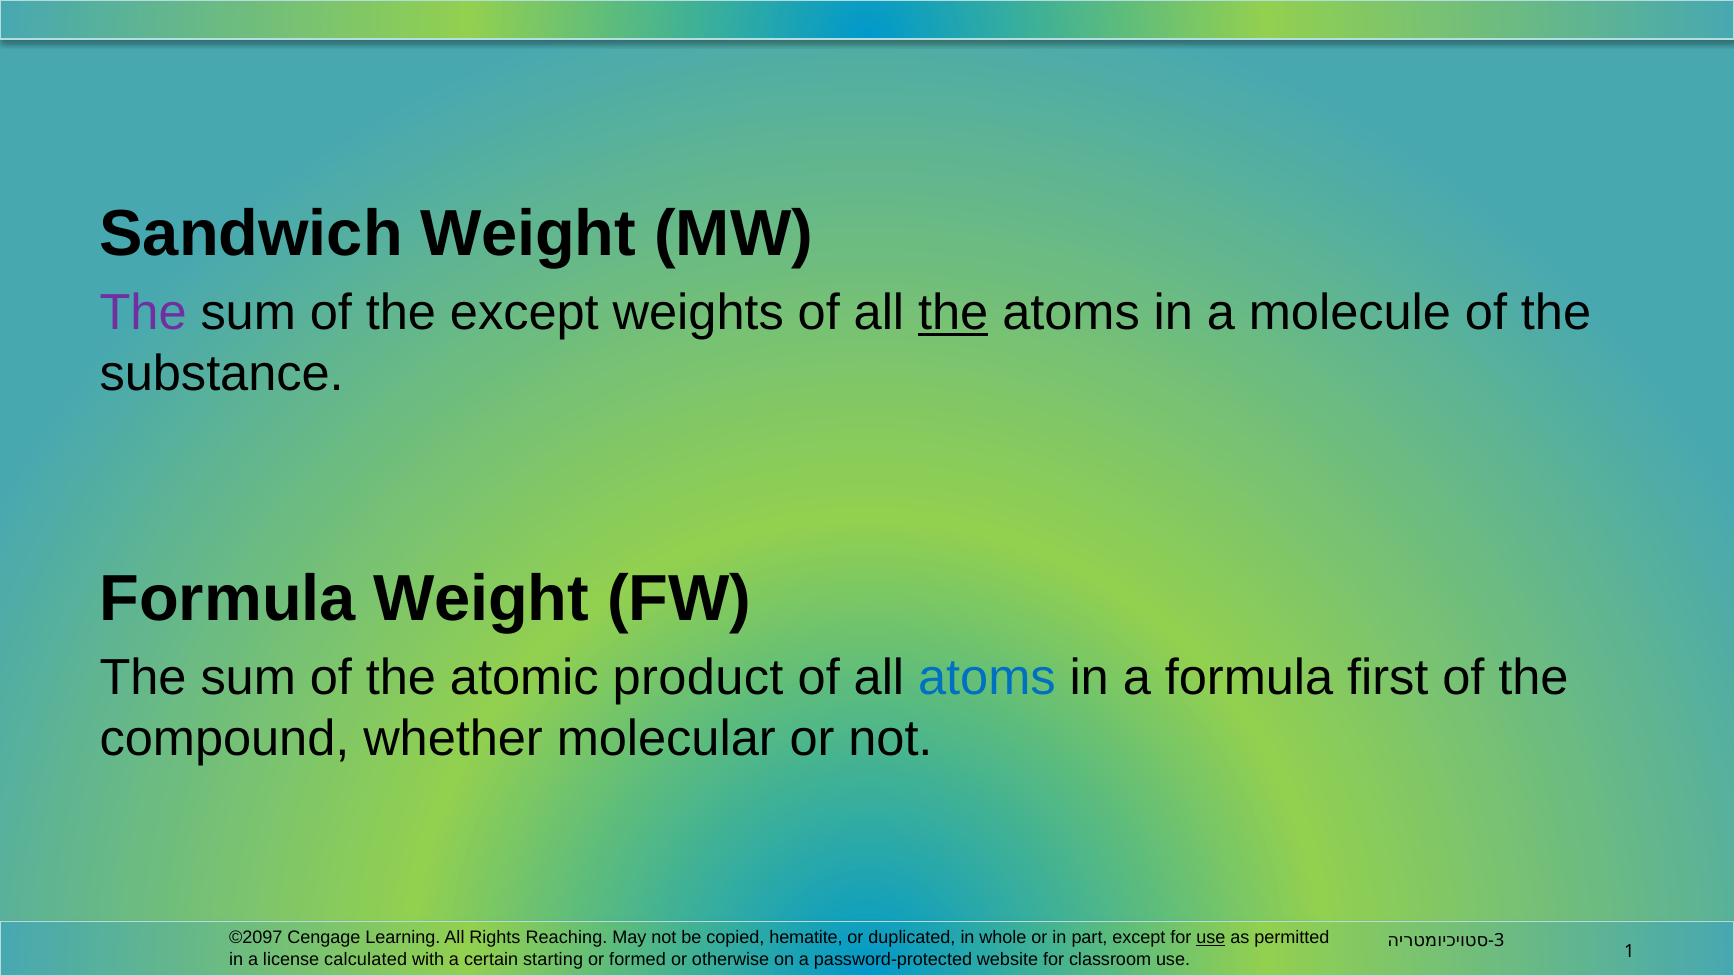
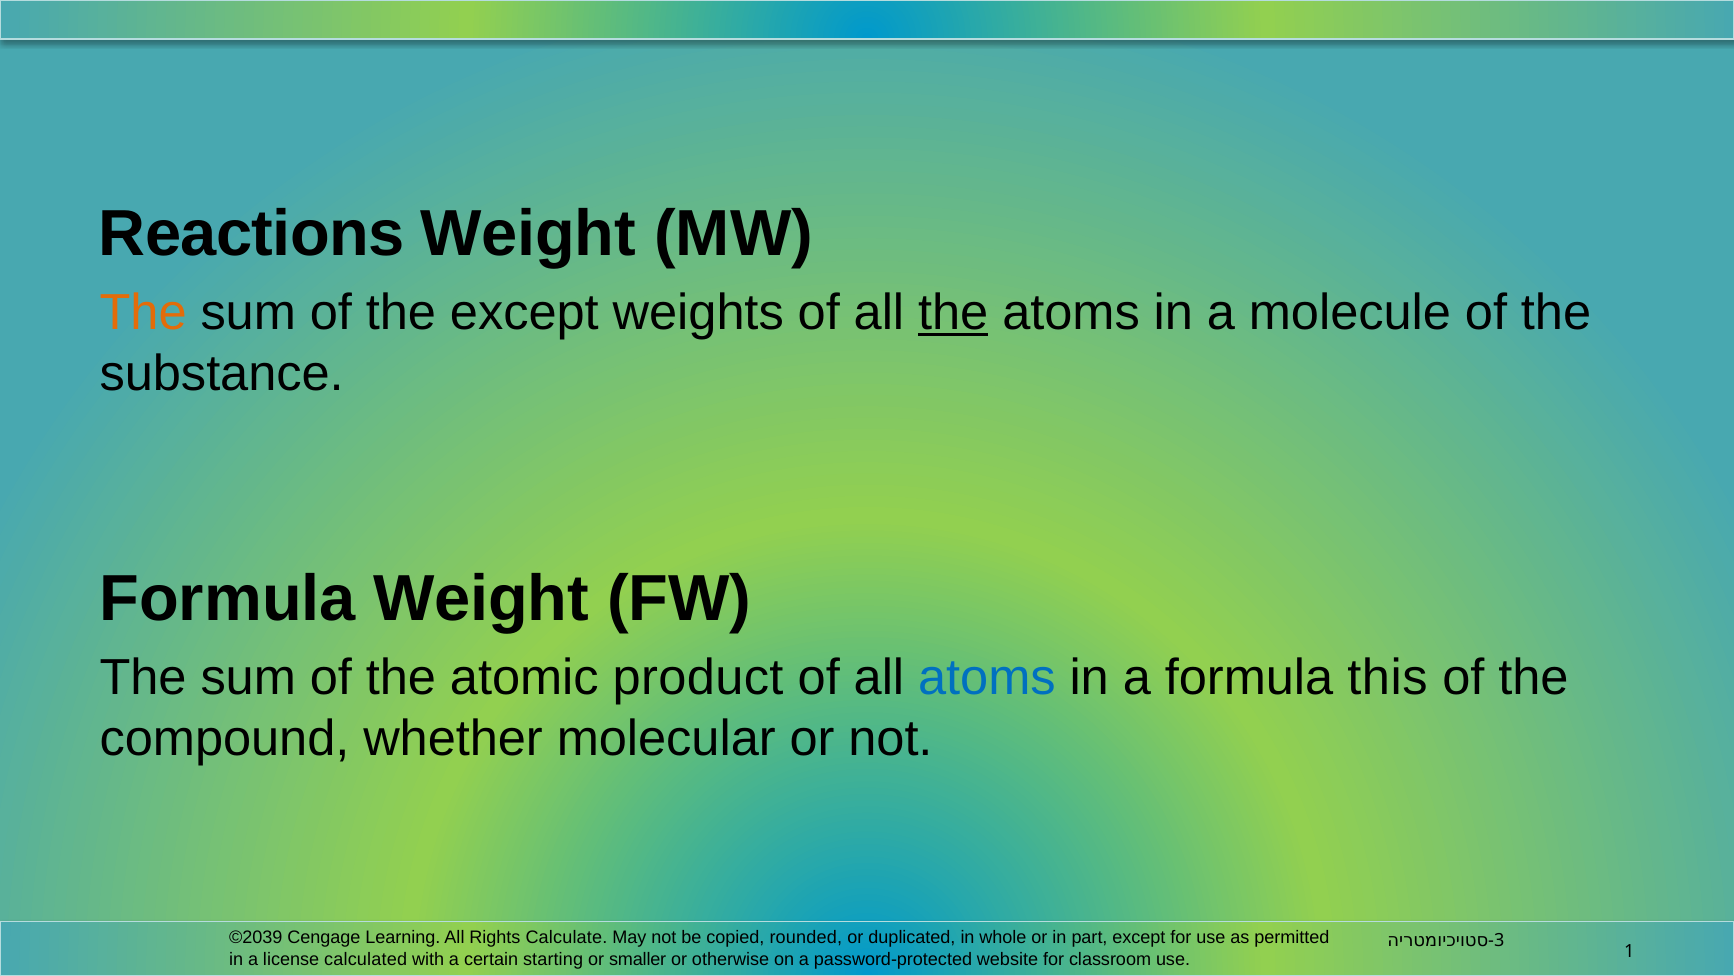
Sandwich: Sandwich -> Reactions (252, 234)
The colour: purple -> orange (143, 313)
first: first -> this (1387, 677)
©2097: ©2097 -> ©2039 (256, 937)
Reaching: Reaching -> Calculate (566, 937)
hematite: hematite -> rounded (806, 937)
use underline: present -> none (1211, 937)
formed: formed -> smaller (638, 959)
